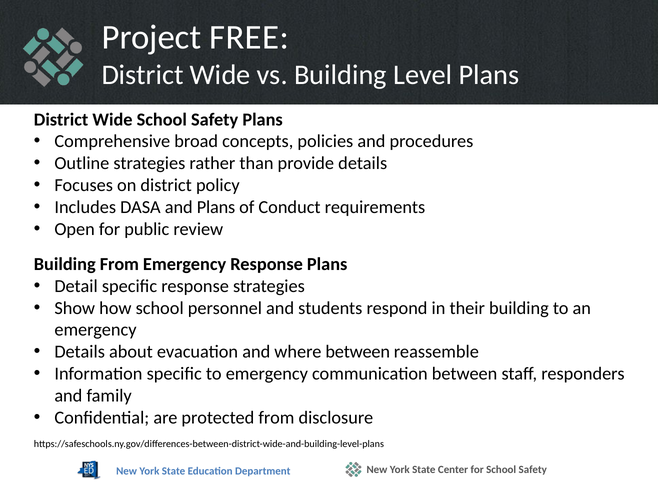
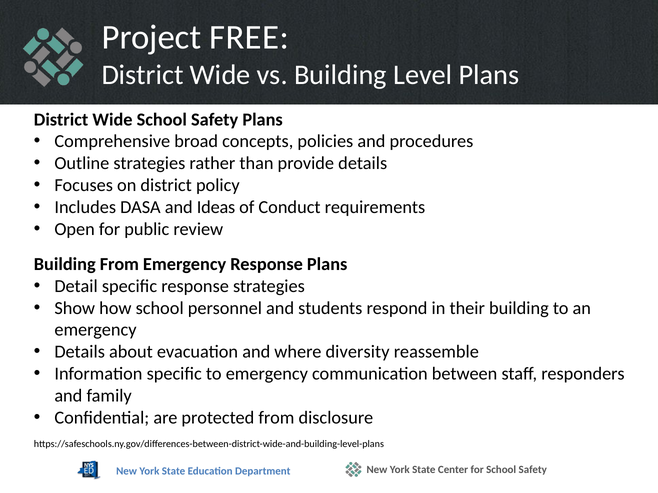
and Plans: Plans -> Ideas (216, 207)
where between: between -> diversity (358, 352)
